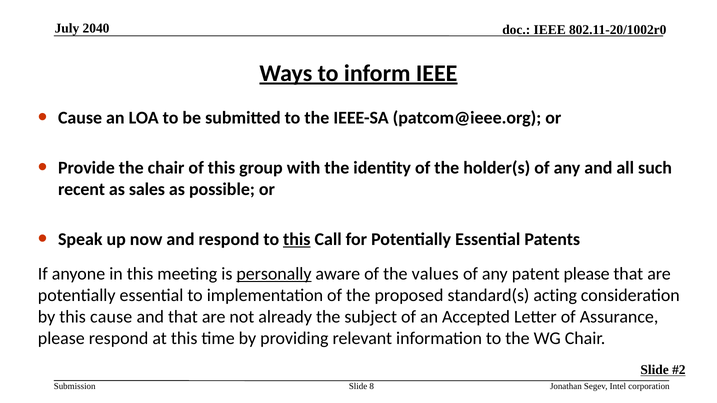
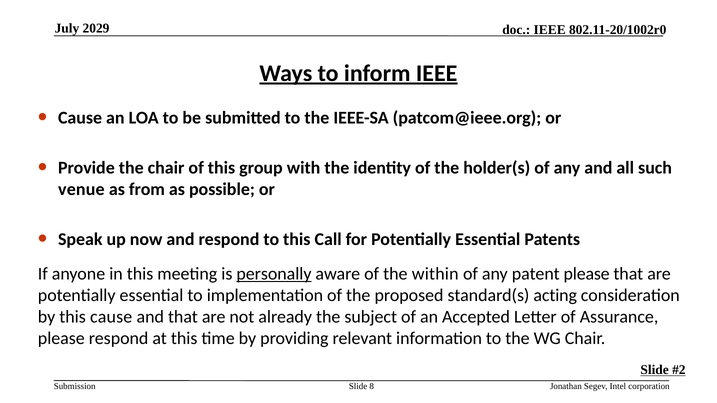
2040: 2040 -> 2029 (96, 29)
recent: recent -> venue (81, 189)
sales: sales -> from (147, 189)
this underline: present -> none (297, 240)
values: values -> within (435, 274)
